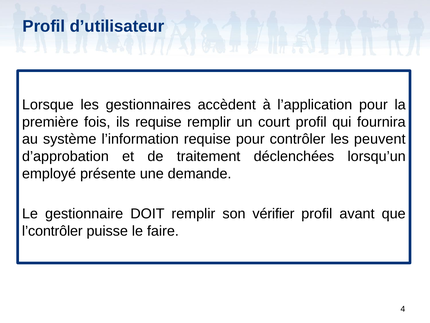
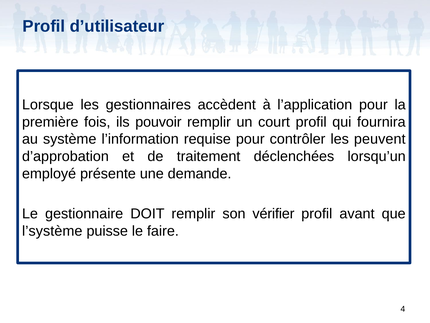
ils requise: requise -> pouvoir (158, 122)
l’contrôler: l’contrôler -> l’système (52, 231)
